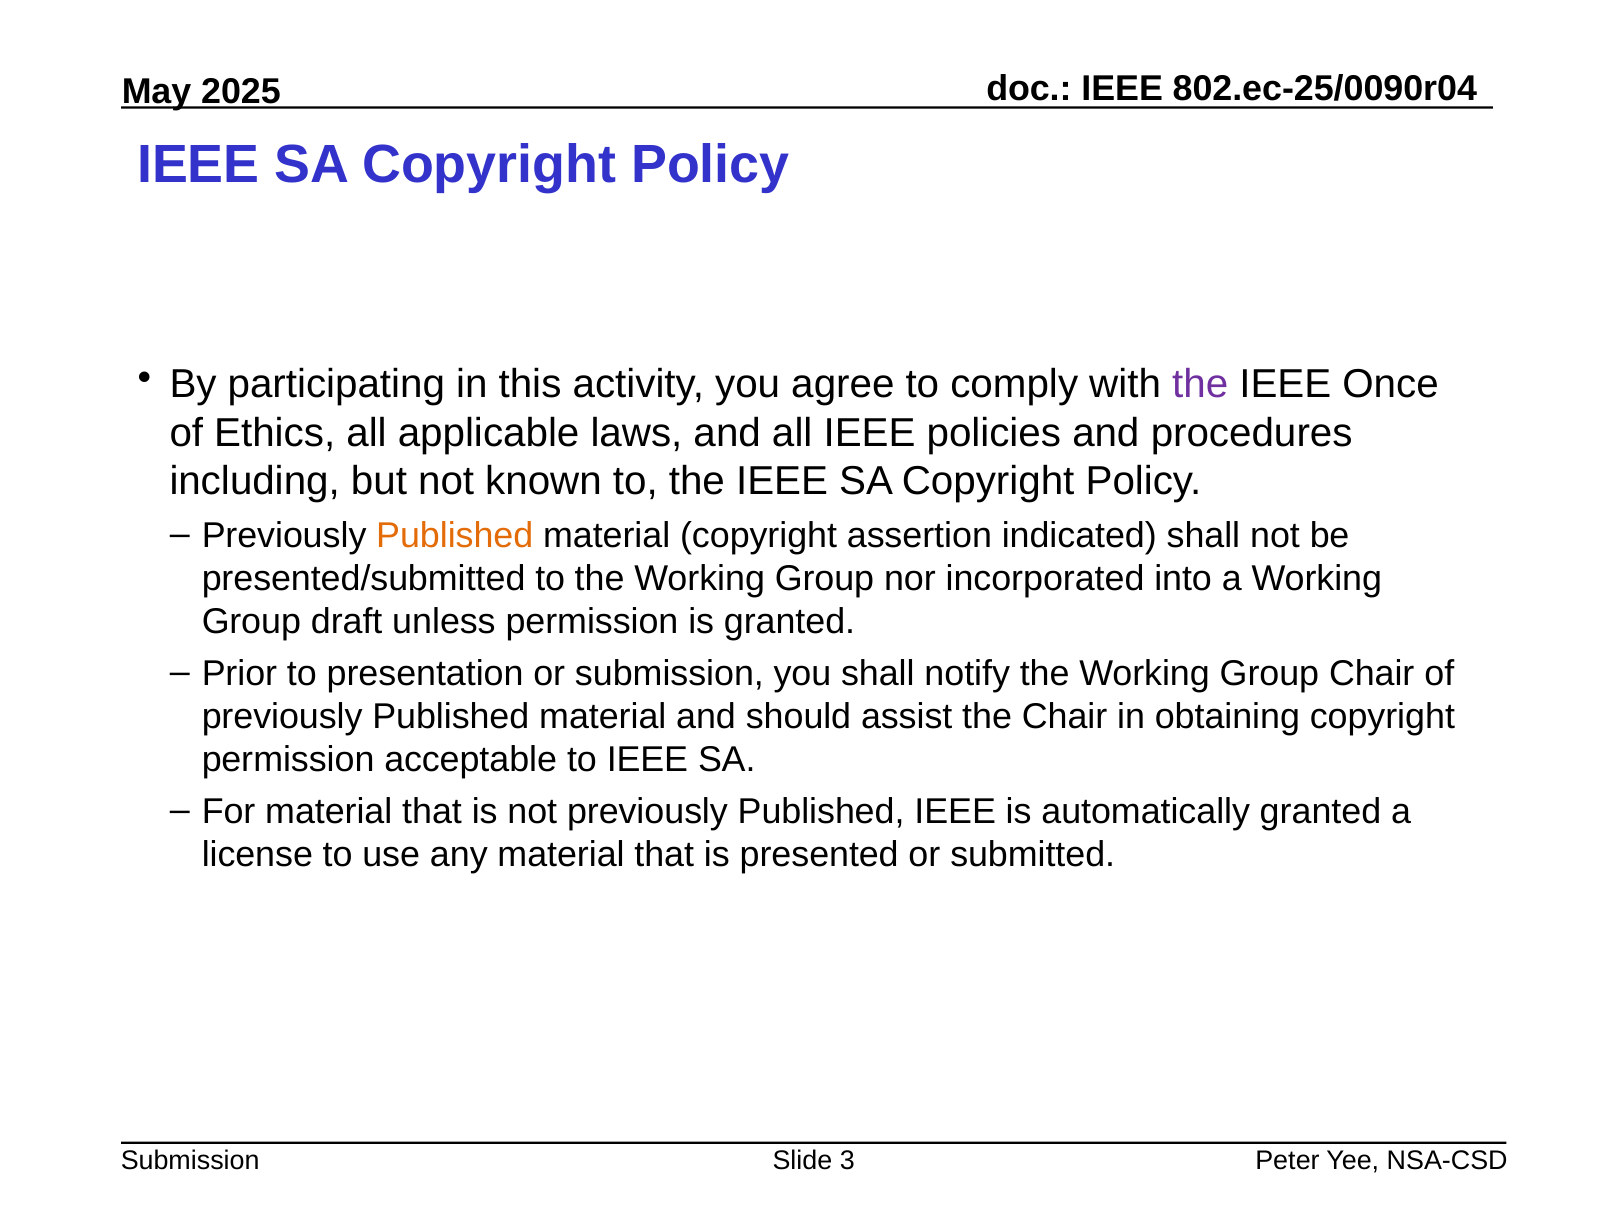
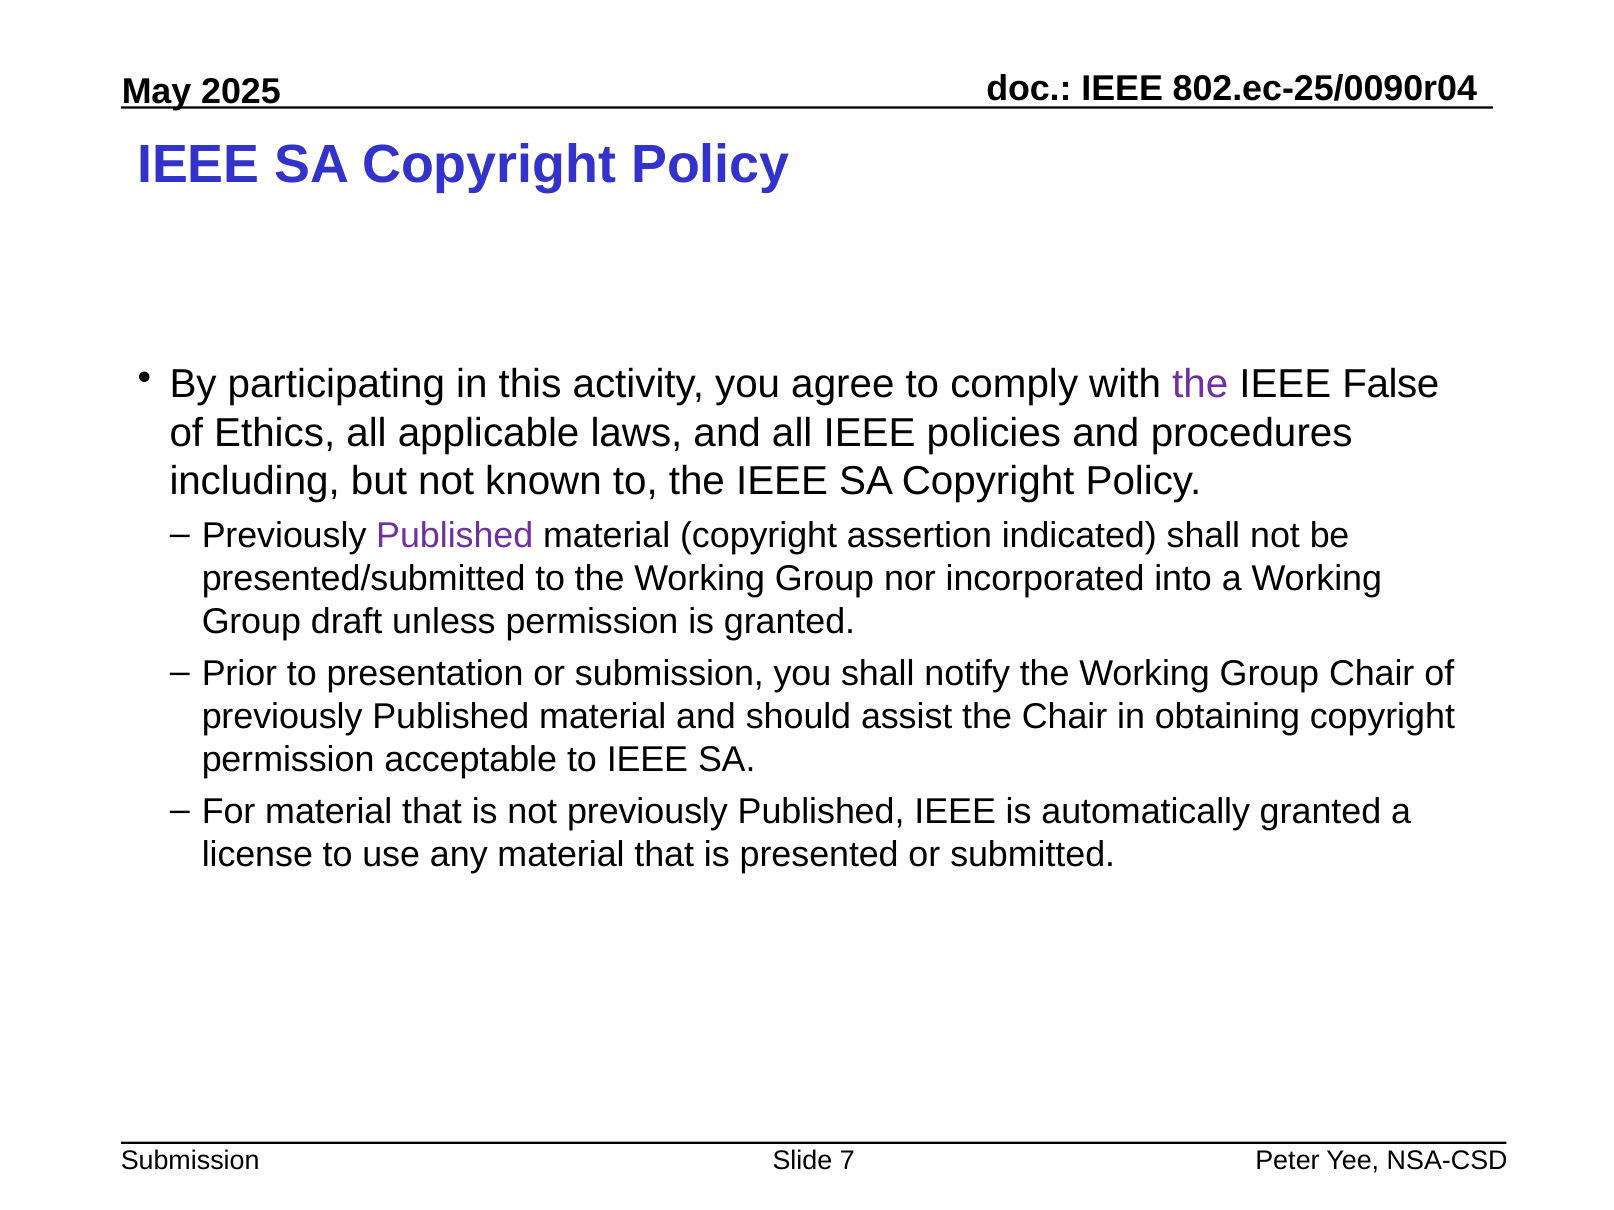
Once: Once -> False (1391, 385)
Published colour: orange -> purple (455, 536)
3: 3 -> 7 (847, 1161)
